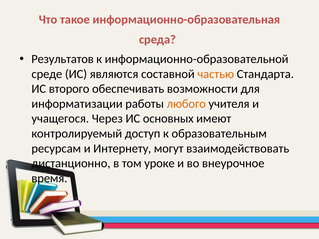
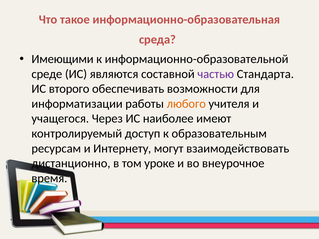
Результатов: Результатов -> Имеющими (63, 59)
частью colour: orange -> purple (216, 74)
основных: основных -> наиболее (168, 119)
